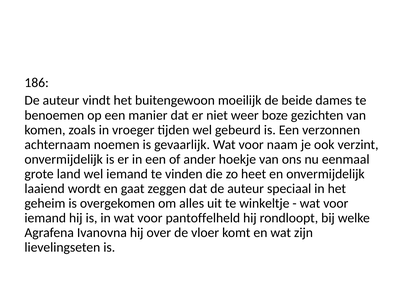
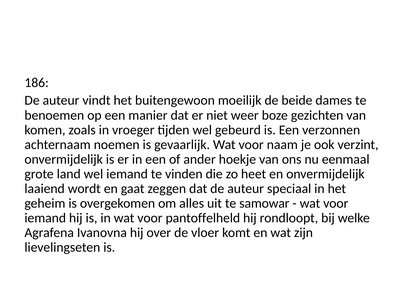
winkeltje: winkeltje -> samowar (264, 203)
